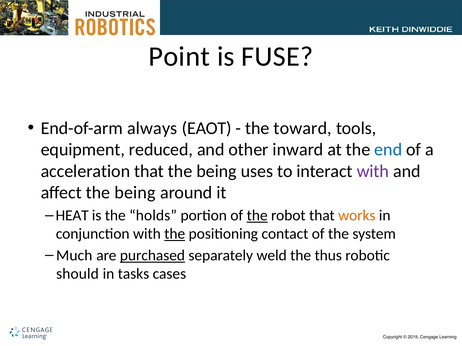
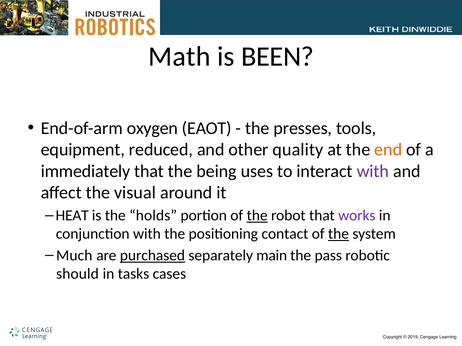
Point: Point -> Math (179, 57)
FUSE: FUSE -> BEEN (278, 57)
always: always -> oxygen (152, 128)
toward: toward -> presses (303, 128)
inward: inward -> quality (298, 150)
end colour: blue -> orange (388, 150)
acceleration: acceleration -> immediately (85, 171)
affect the being: being -> visual (135, 193)
works colour: orange -> purple (357, 216)
the underline: present -> none (175, 234)
the underline: none -> present (339, 234)
weld: weld -> main (272, 256)
thus: thus -> pass (328, 256)
